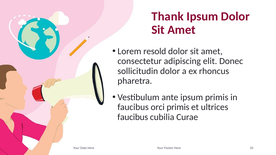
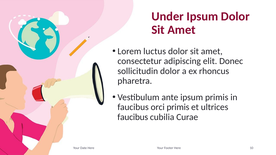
Thank: Thank -> Under (168, 16)
resold: resold -> luctus (155, 51)
